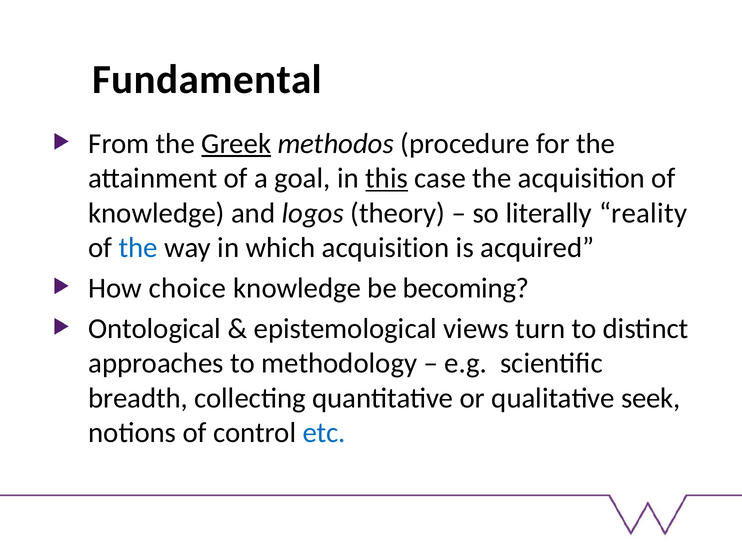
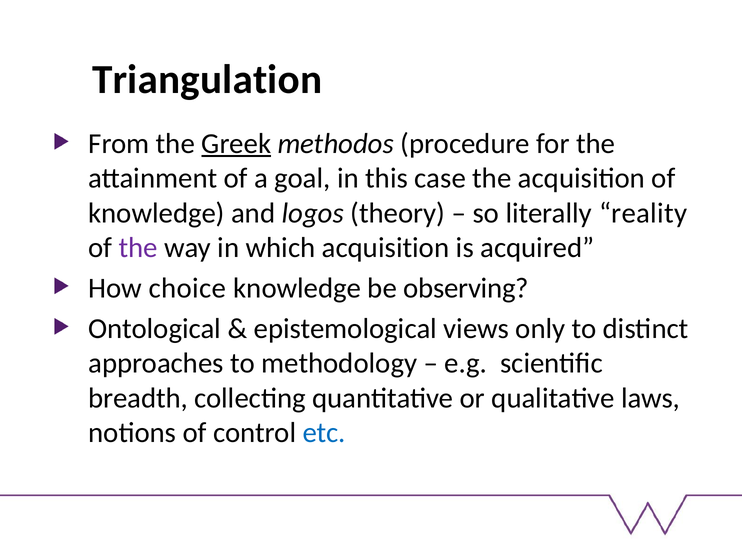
Fundamental: Fundamental -> Triangulation (207, 80)
this underline: present -> none (387, 178)
the colour: blue -> purple (138, 247)
becoming: becoming -> observing (466, 288)
turn: turn -> only (540, 328)
seek: seek -> laws (651, 398)
